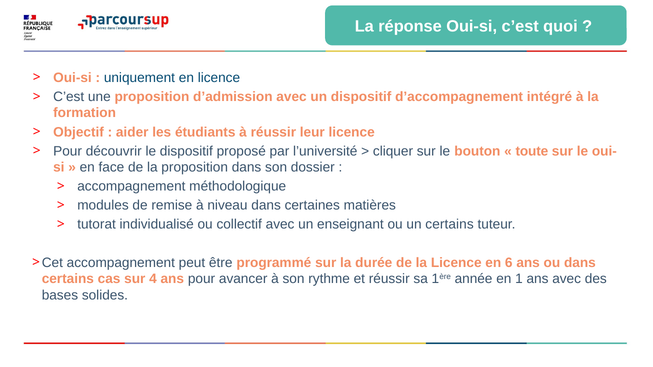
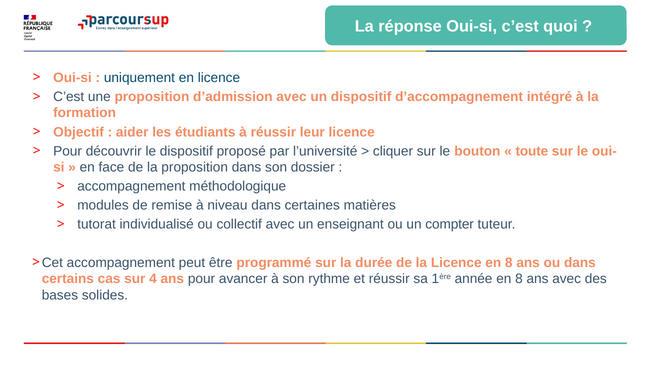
un certains: certains -> compter (450, 225)
Licence en 6: 6 -> 8 (509, 263)
année en 1: 1 -> 8 (519, 279)
